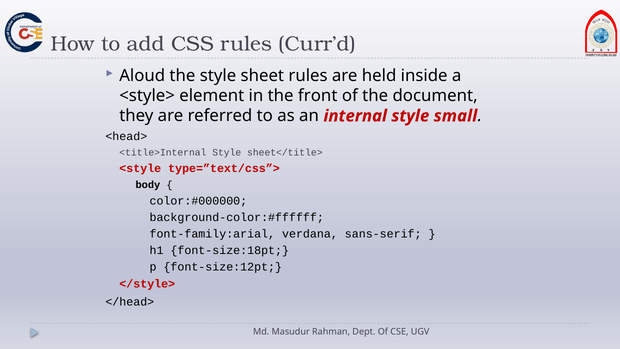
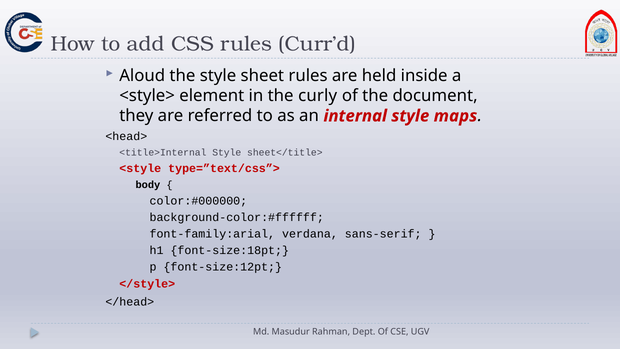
front: front -> curly (318, 96)
small: small -> maps (455, 116)
